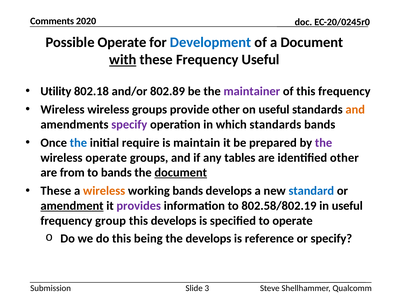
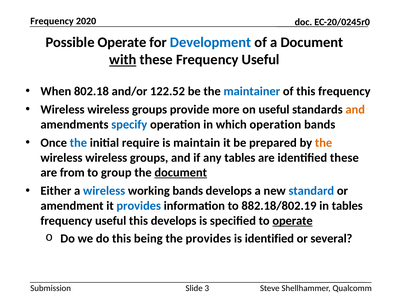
Comments: Comments -> Frequency (52, 21)
Utility: Utility -> When (56, 91)
802.89: 802.89 -> 122.52 (168, 91)
maintainer colour: purple -> blue (252, 91)
provide other: other -> more (226, 109)
specify colour: purple -> blue (129, 124)
which standards: standards -> operation (275, 124)
the colour: purple -> orange (324, 142)
operate: operate -> wireless (106, 157)
identified other: other -> these (344, 157)
to bands: bands -> group (116, 172)
These: These -> Either (56, 191)
wireless colour: orange -> blue (104, 191)
amendment underline: present -> none (72, 205)
provides colour: purple -> blue (139, 205)
802.58/802.19: 802.58/802.19 -> 882.18/802.19 (279, 205)
in useful: useful -> tables (347, 205)
group: group -> useful (111, 220)
operate underline: none -> present (293, 220)
the develops: develops -> provides (208, 238)
is reference: reference -> identified (269, 238)
or specify: specify -> several (331, 238)
